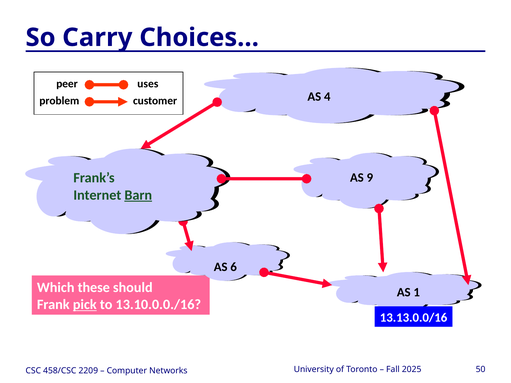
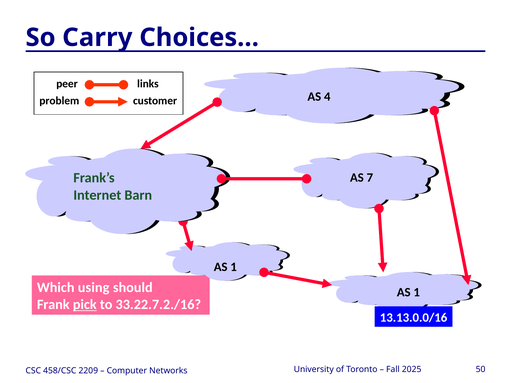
uses: uses -> links (148, 84)
9: 9 -> 7 (370, 178)
Barn underline: present -> none (138, 195)
6: 6 -> 1 (234, 267)
these: these -> using (94, 288)
13.10.0.0./16: 13.10.0.0./16 -> 33.22.7.2./16 (158, 305)
